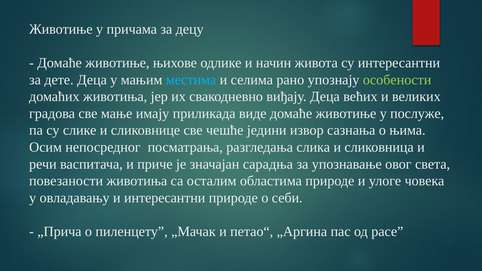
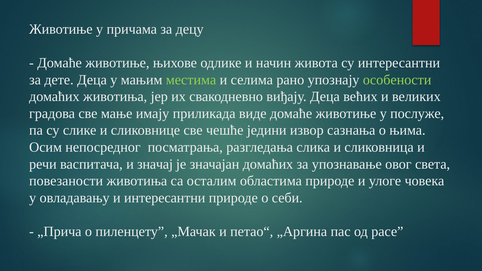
местима colour: light blue -> light green (191, 80)
приче: приче -> значај (155, 164)
значајан сарадња: сарадња -> домаћих (268, 164)
